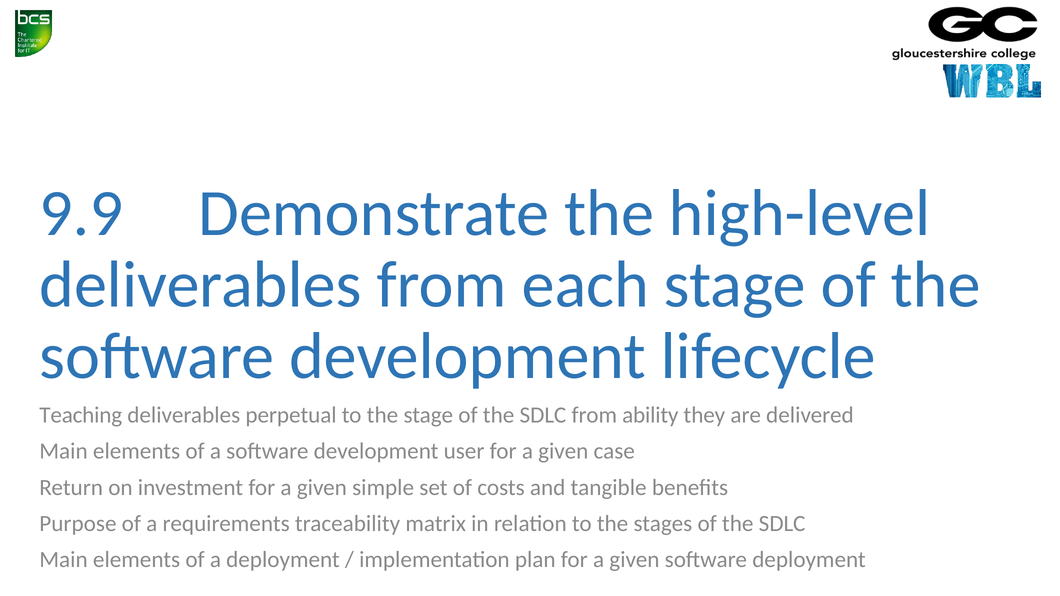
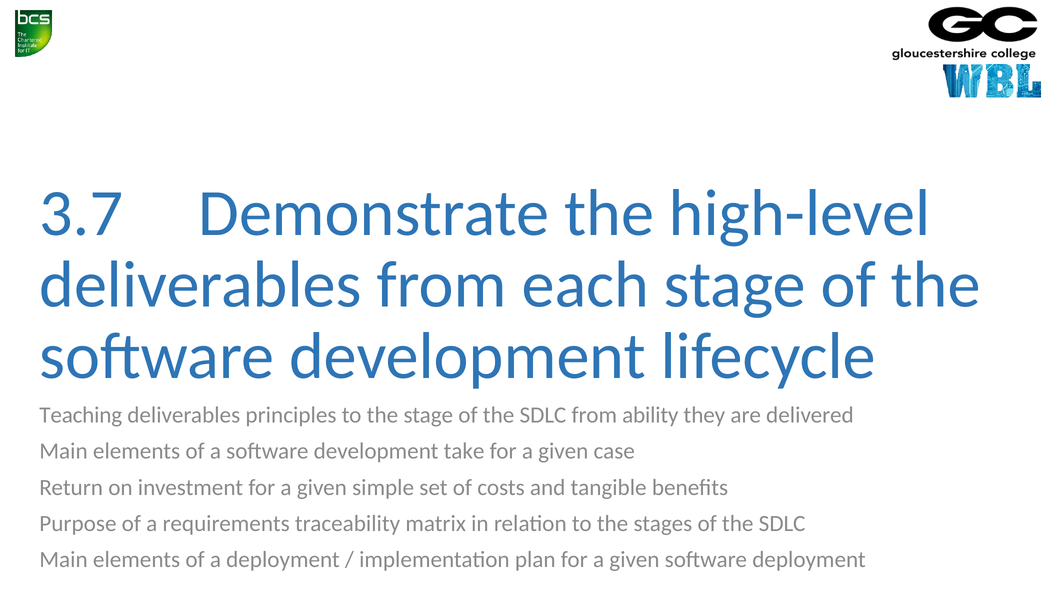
9.9: 9.9 -> 3.7 (81, 213)
perpetual: perpetual -> principles (291, 415)
user: user -> take (464, 451)
